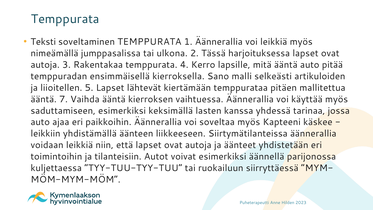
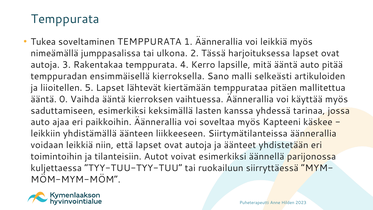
Teksti: Teksti -> Tukea (43, 42)
7: 7 -> 0 (63, 99)
